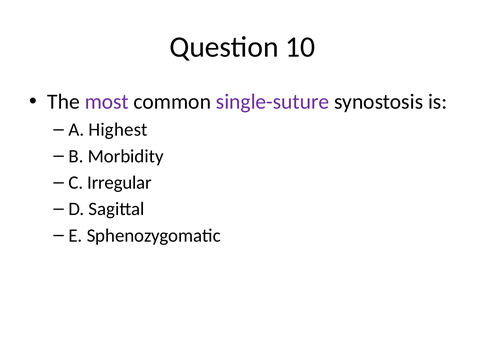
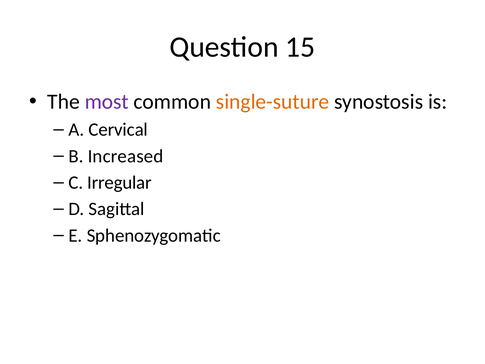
10: 10 -> 15 (300, 47)
single-suture colour: purple -> orange (273, 102)
Highest: Highest -> Cervical (118, 130)
Morbidity: Morbidity -> Increased (126, 156)
